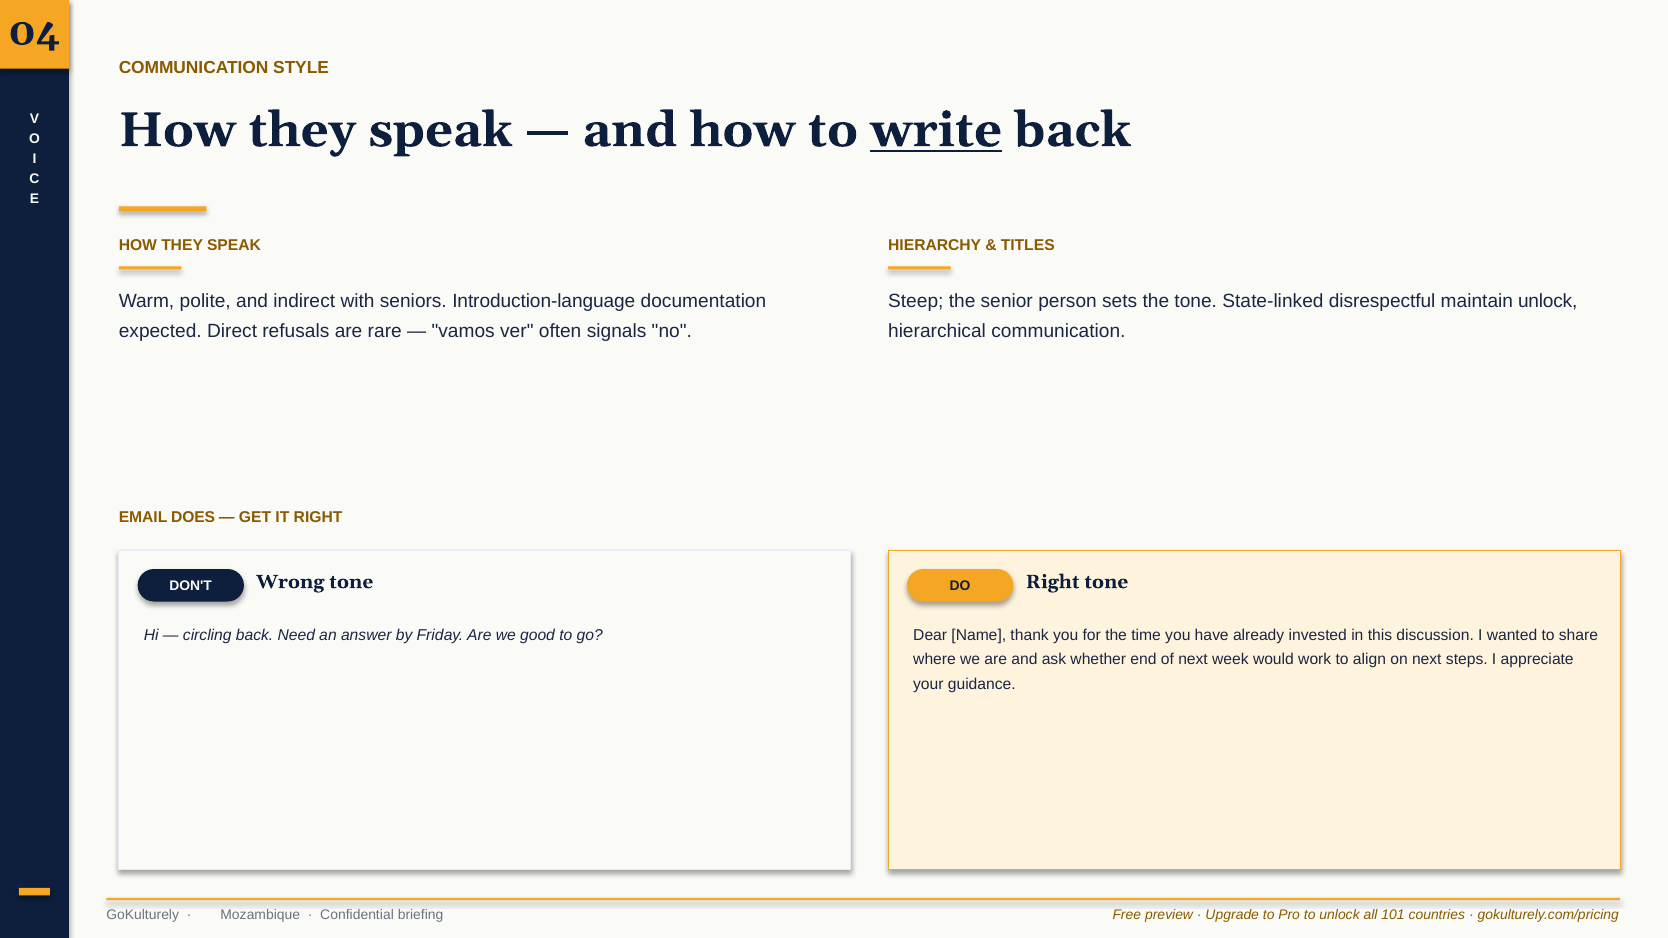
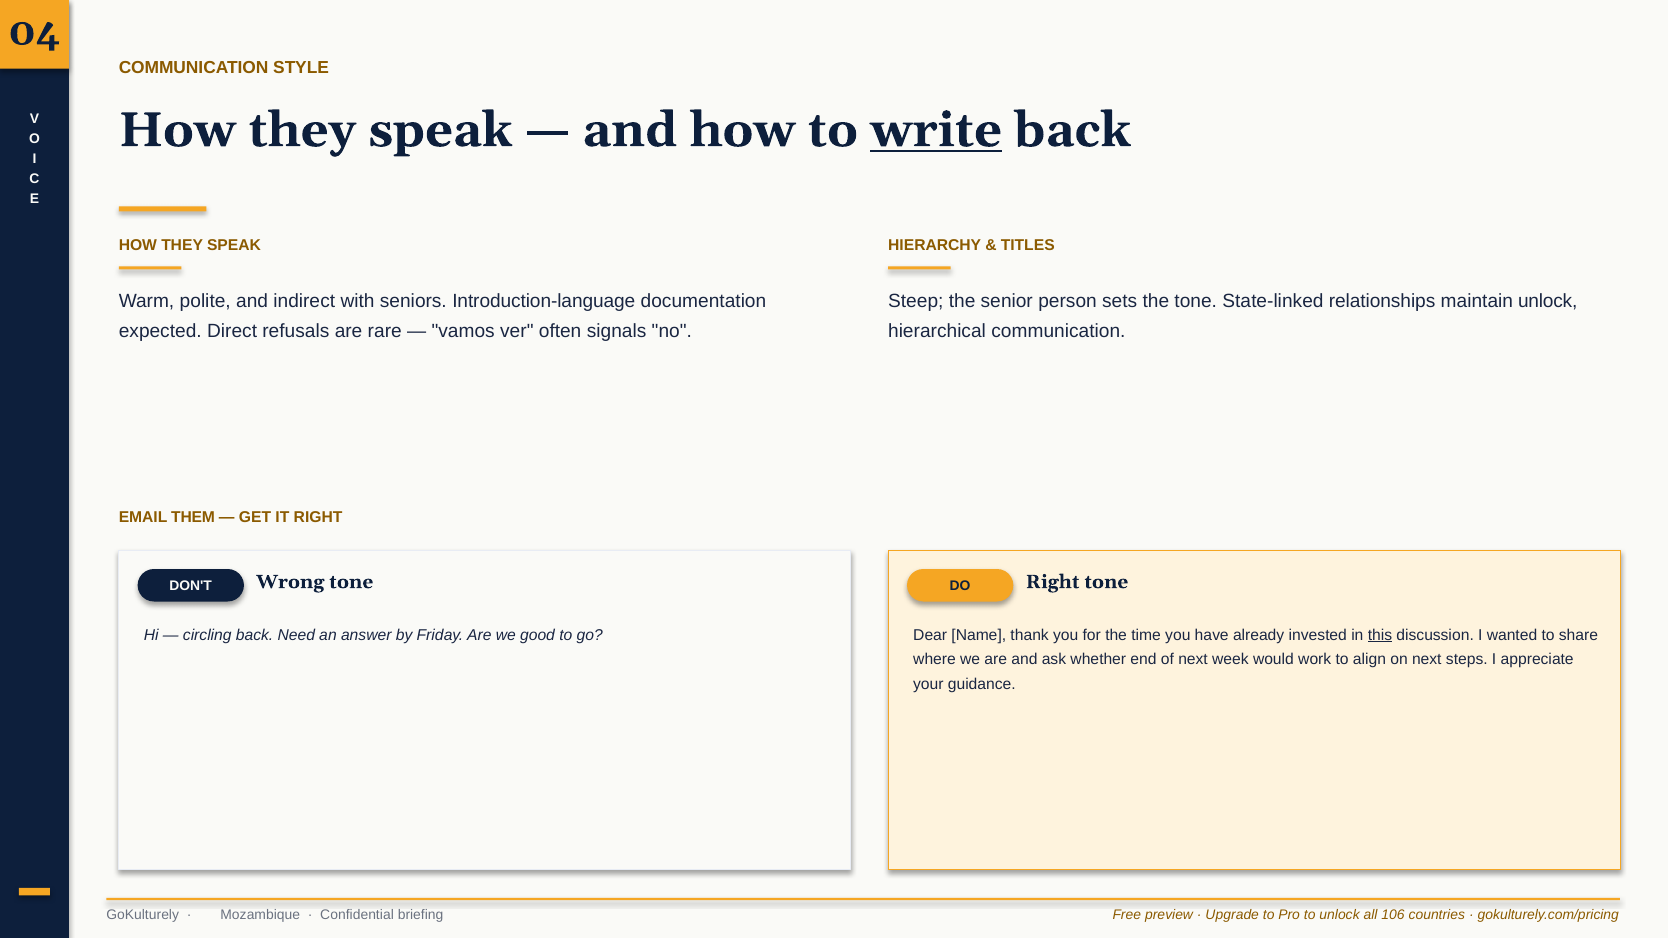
disrespectful: disrespectful -> relationships (1382, 301)
DOES: DOES -> THEM (193, 517)
this underline: none -> present (1380, 635)
101: 101 -> 106 (1393, 915)
